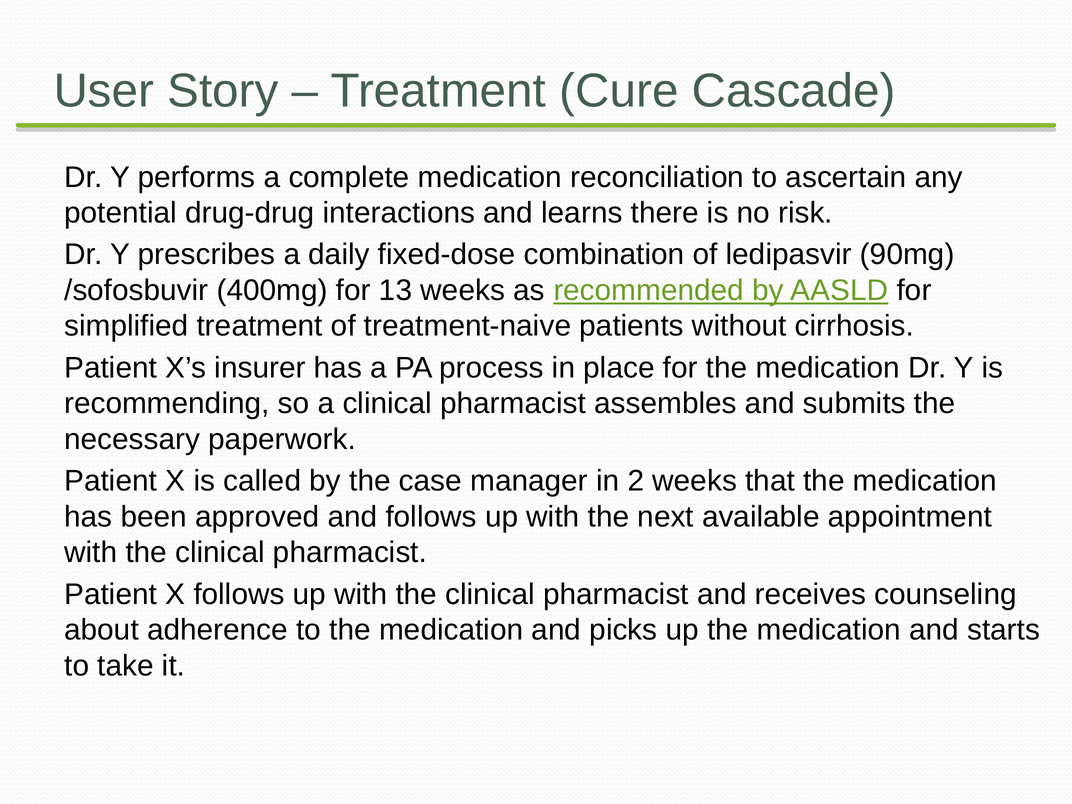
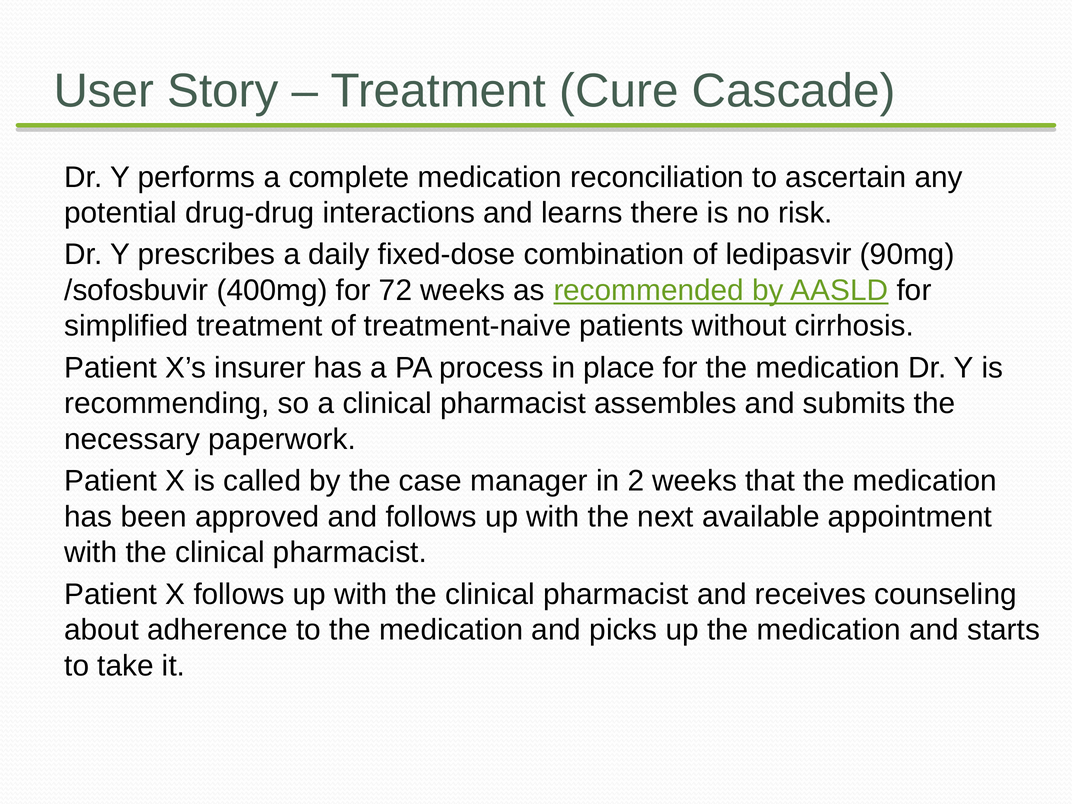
13: 13 -> 72 (396, 290)
